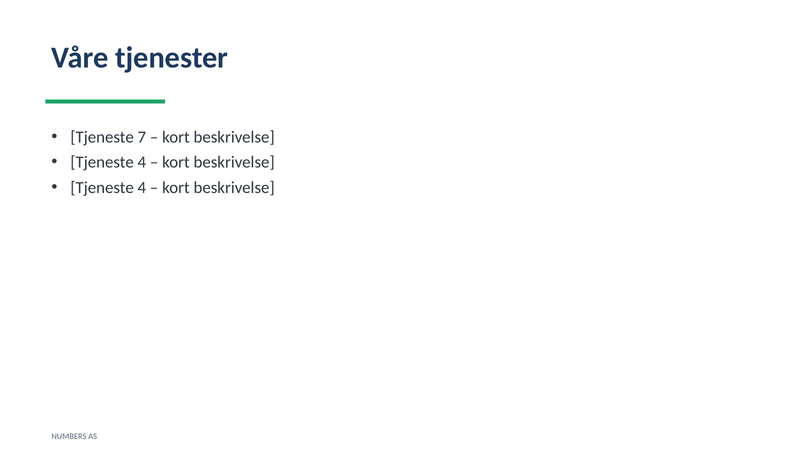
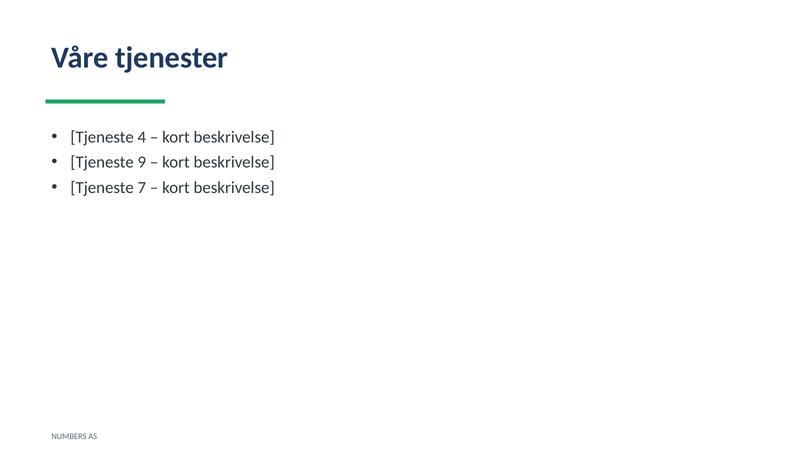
7: 7 -> 4 (142, 137)
4: 4 -> 9 (142, 162)
4: 4 -> 7 (142, 188)
